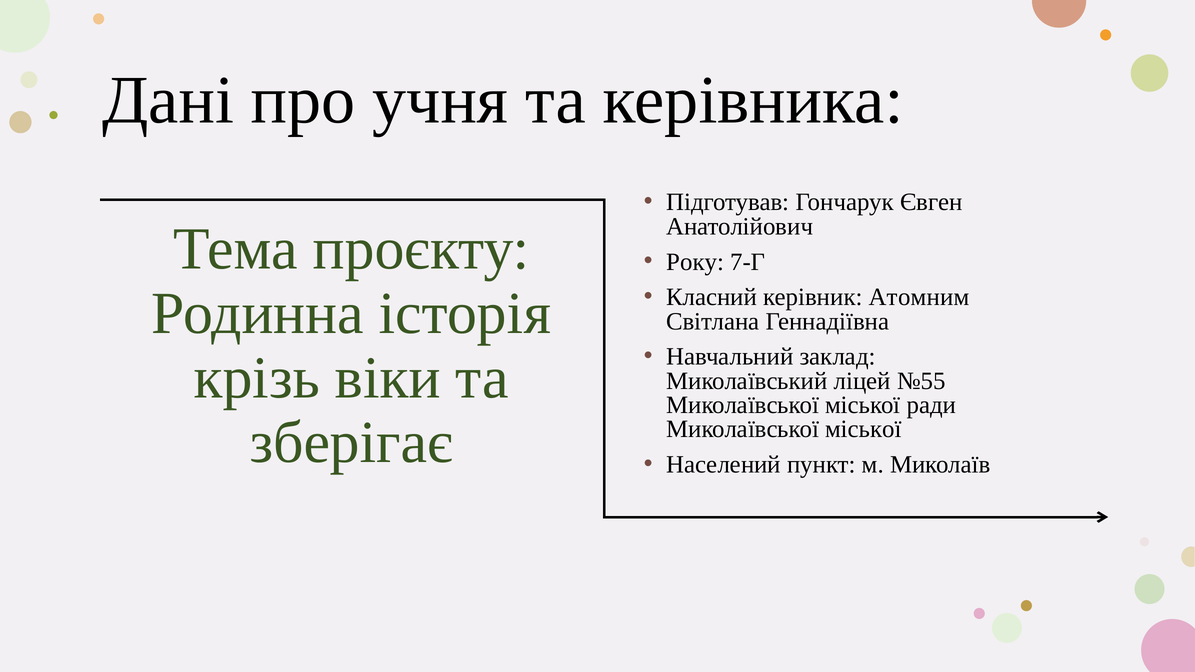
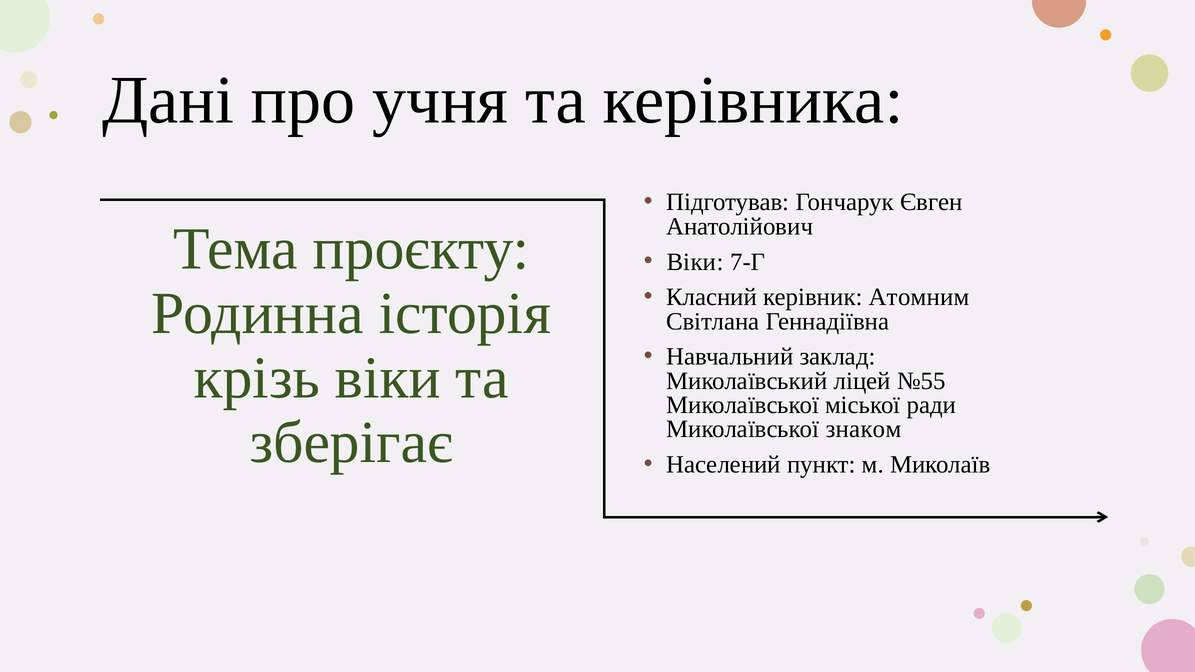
Року: Року -> Віки (695, 262)
міської: міської -> знаком (863, 429)
